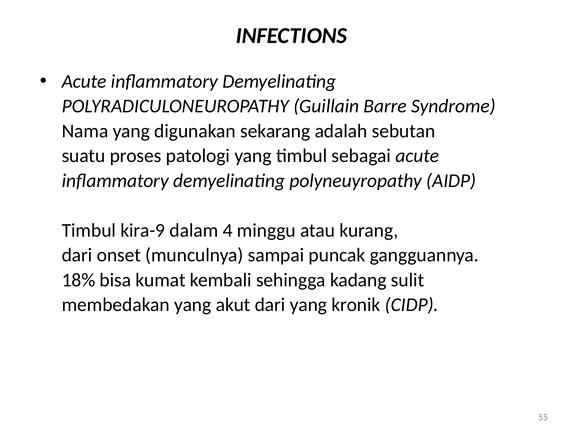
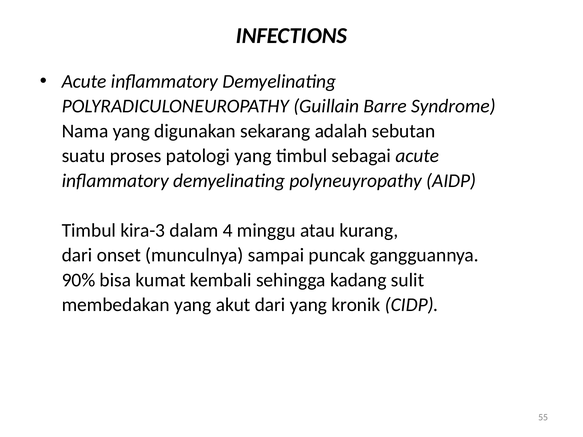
kira-9: kira-9 -> kira-3 (143, 230)
18%: 18% -> 90% (78, 280)
